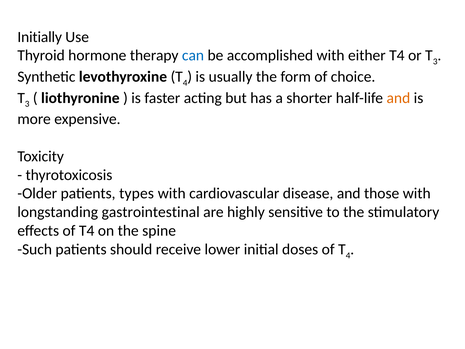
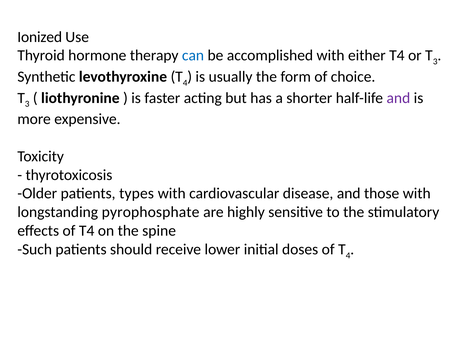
Initially: Initially -> Ionized (40, 37)
and colour: orange -> purple (398, 98)
gastrointestinal: gastrointestinal -> pyrophosphate (151, 212)
